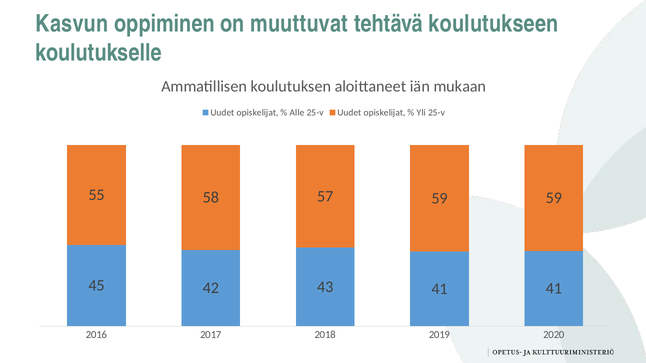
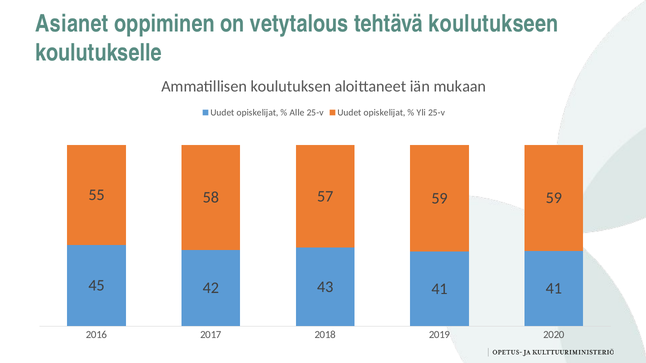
Kasvun: Kasvun -> Asianet (72, 24)
muuttuvat: muuttuvat -> vetytalous (299, 24)
